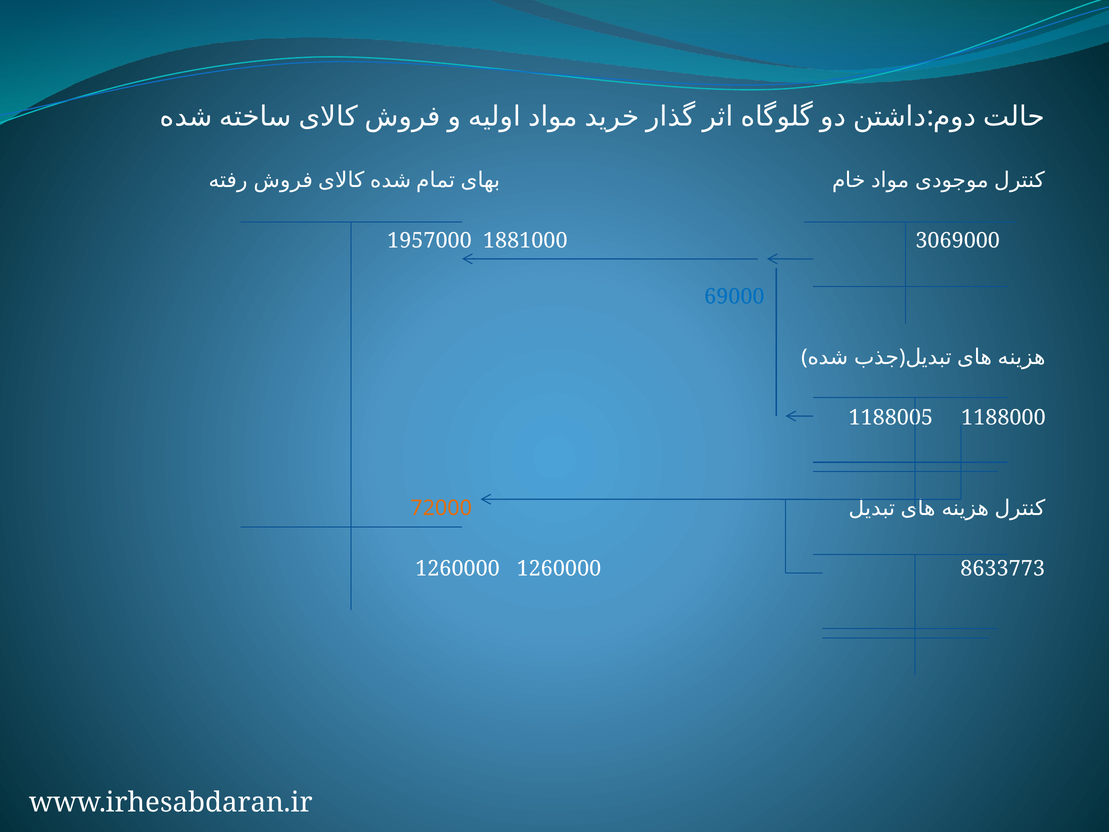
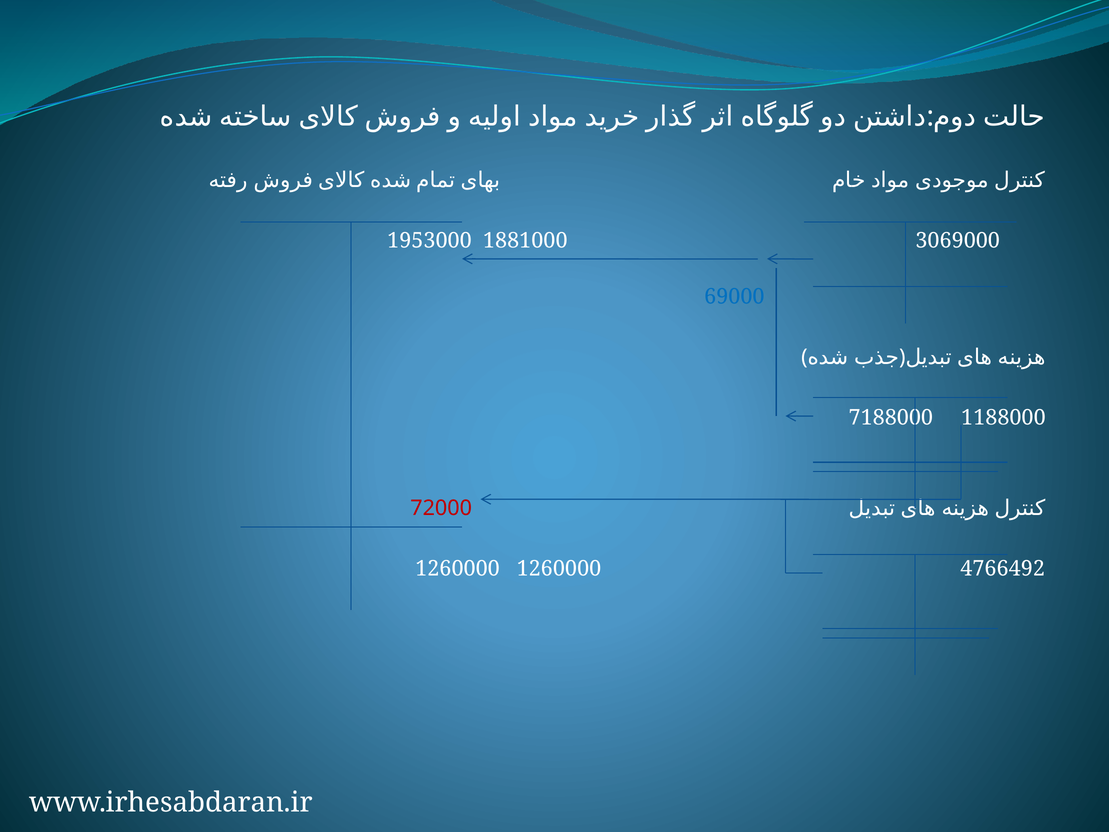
1957000: 1957000 -> 1953000 (429, 241)
1188005: 1188005 -> 7188000 (891, 418)
72000 colour: orange -> red (441, 508)
8633773: 8633773 -> 4766492 (1003, 569)
